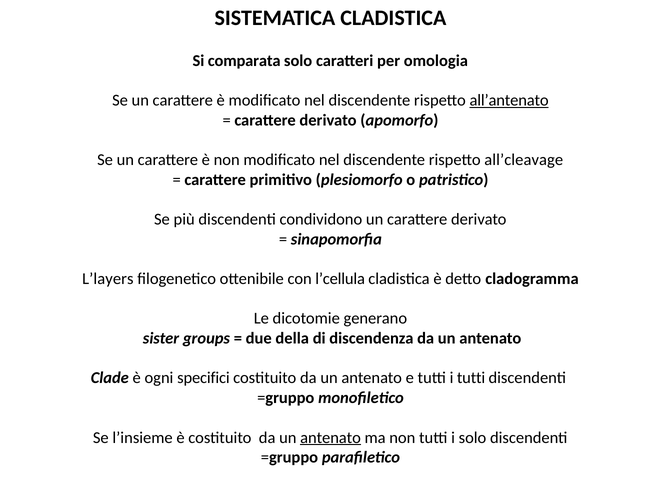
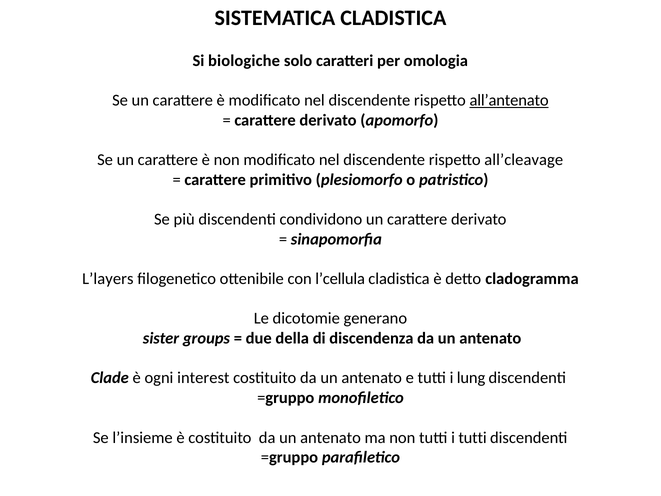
comparata: comparata -> biologiche (244, 61)
specifici: specifici -> interest (203, 378)
i tutti: tutti -> lung (471, 378)
antenato underline: present -> none (331, 437)
i solo: solo -> tutti (473, 437)
